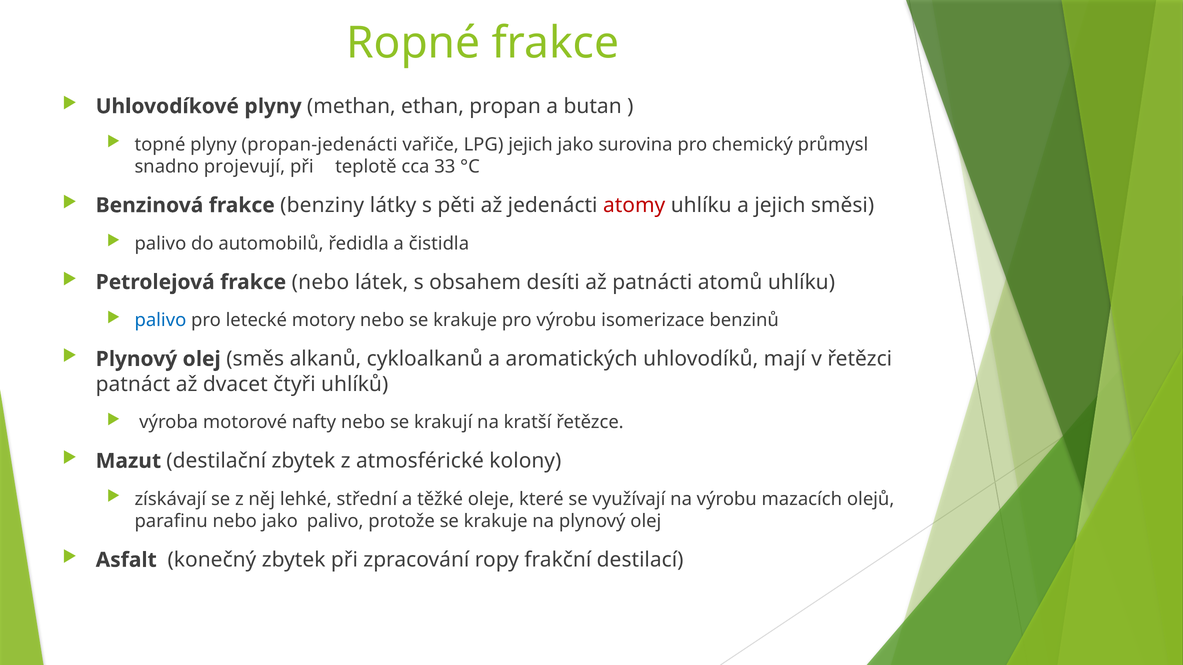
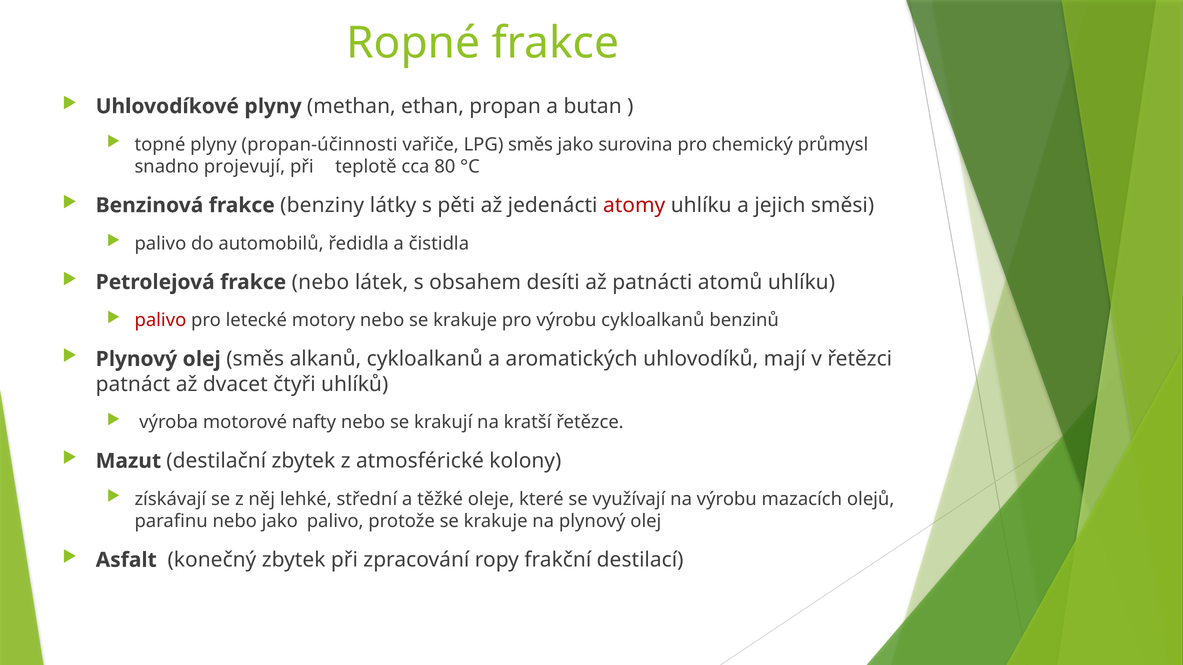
propan-jedenácti: propan-jedenácti -> propan-účinnosti (320, 145)
LPG jejich: jejich -> směs (531, 145)
33: 33 -> 80 (445, 167)
palivo colour: blue -> red (160, 321)
výrobu isomerizace: isomerizace -> cykloalkanů (653, 321)
